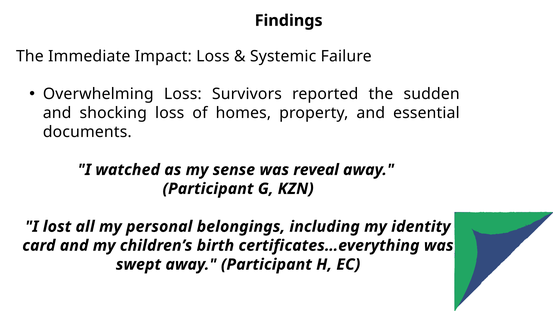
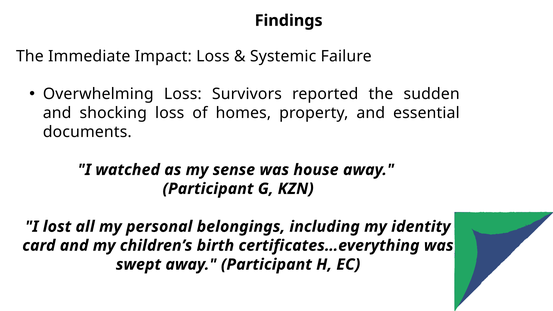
reveal: reveal -> house (316, 170)
